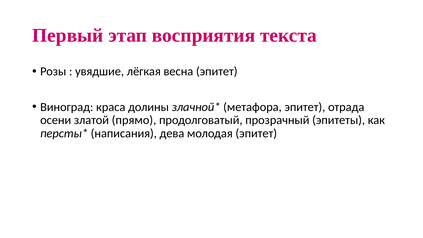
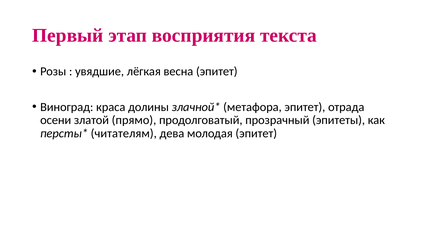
написания: написания -> читателям (124, 134)
